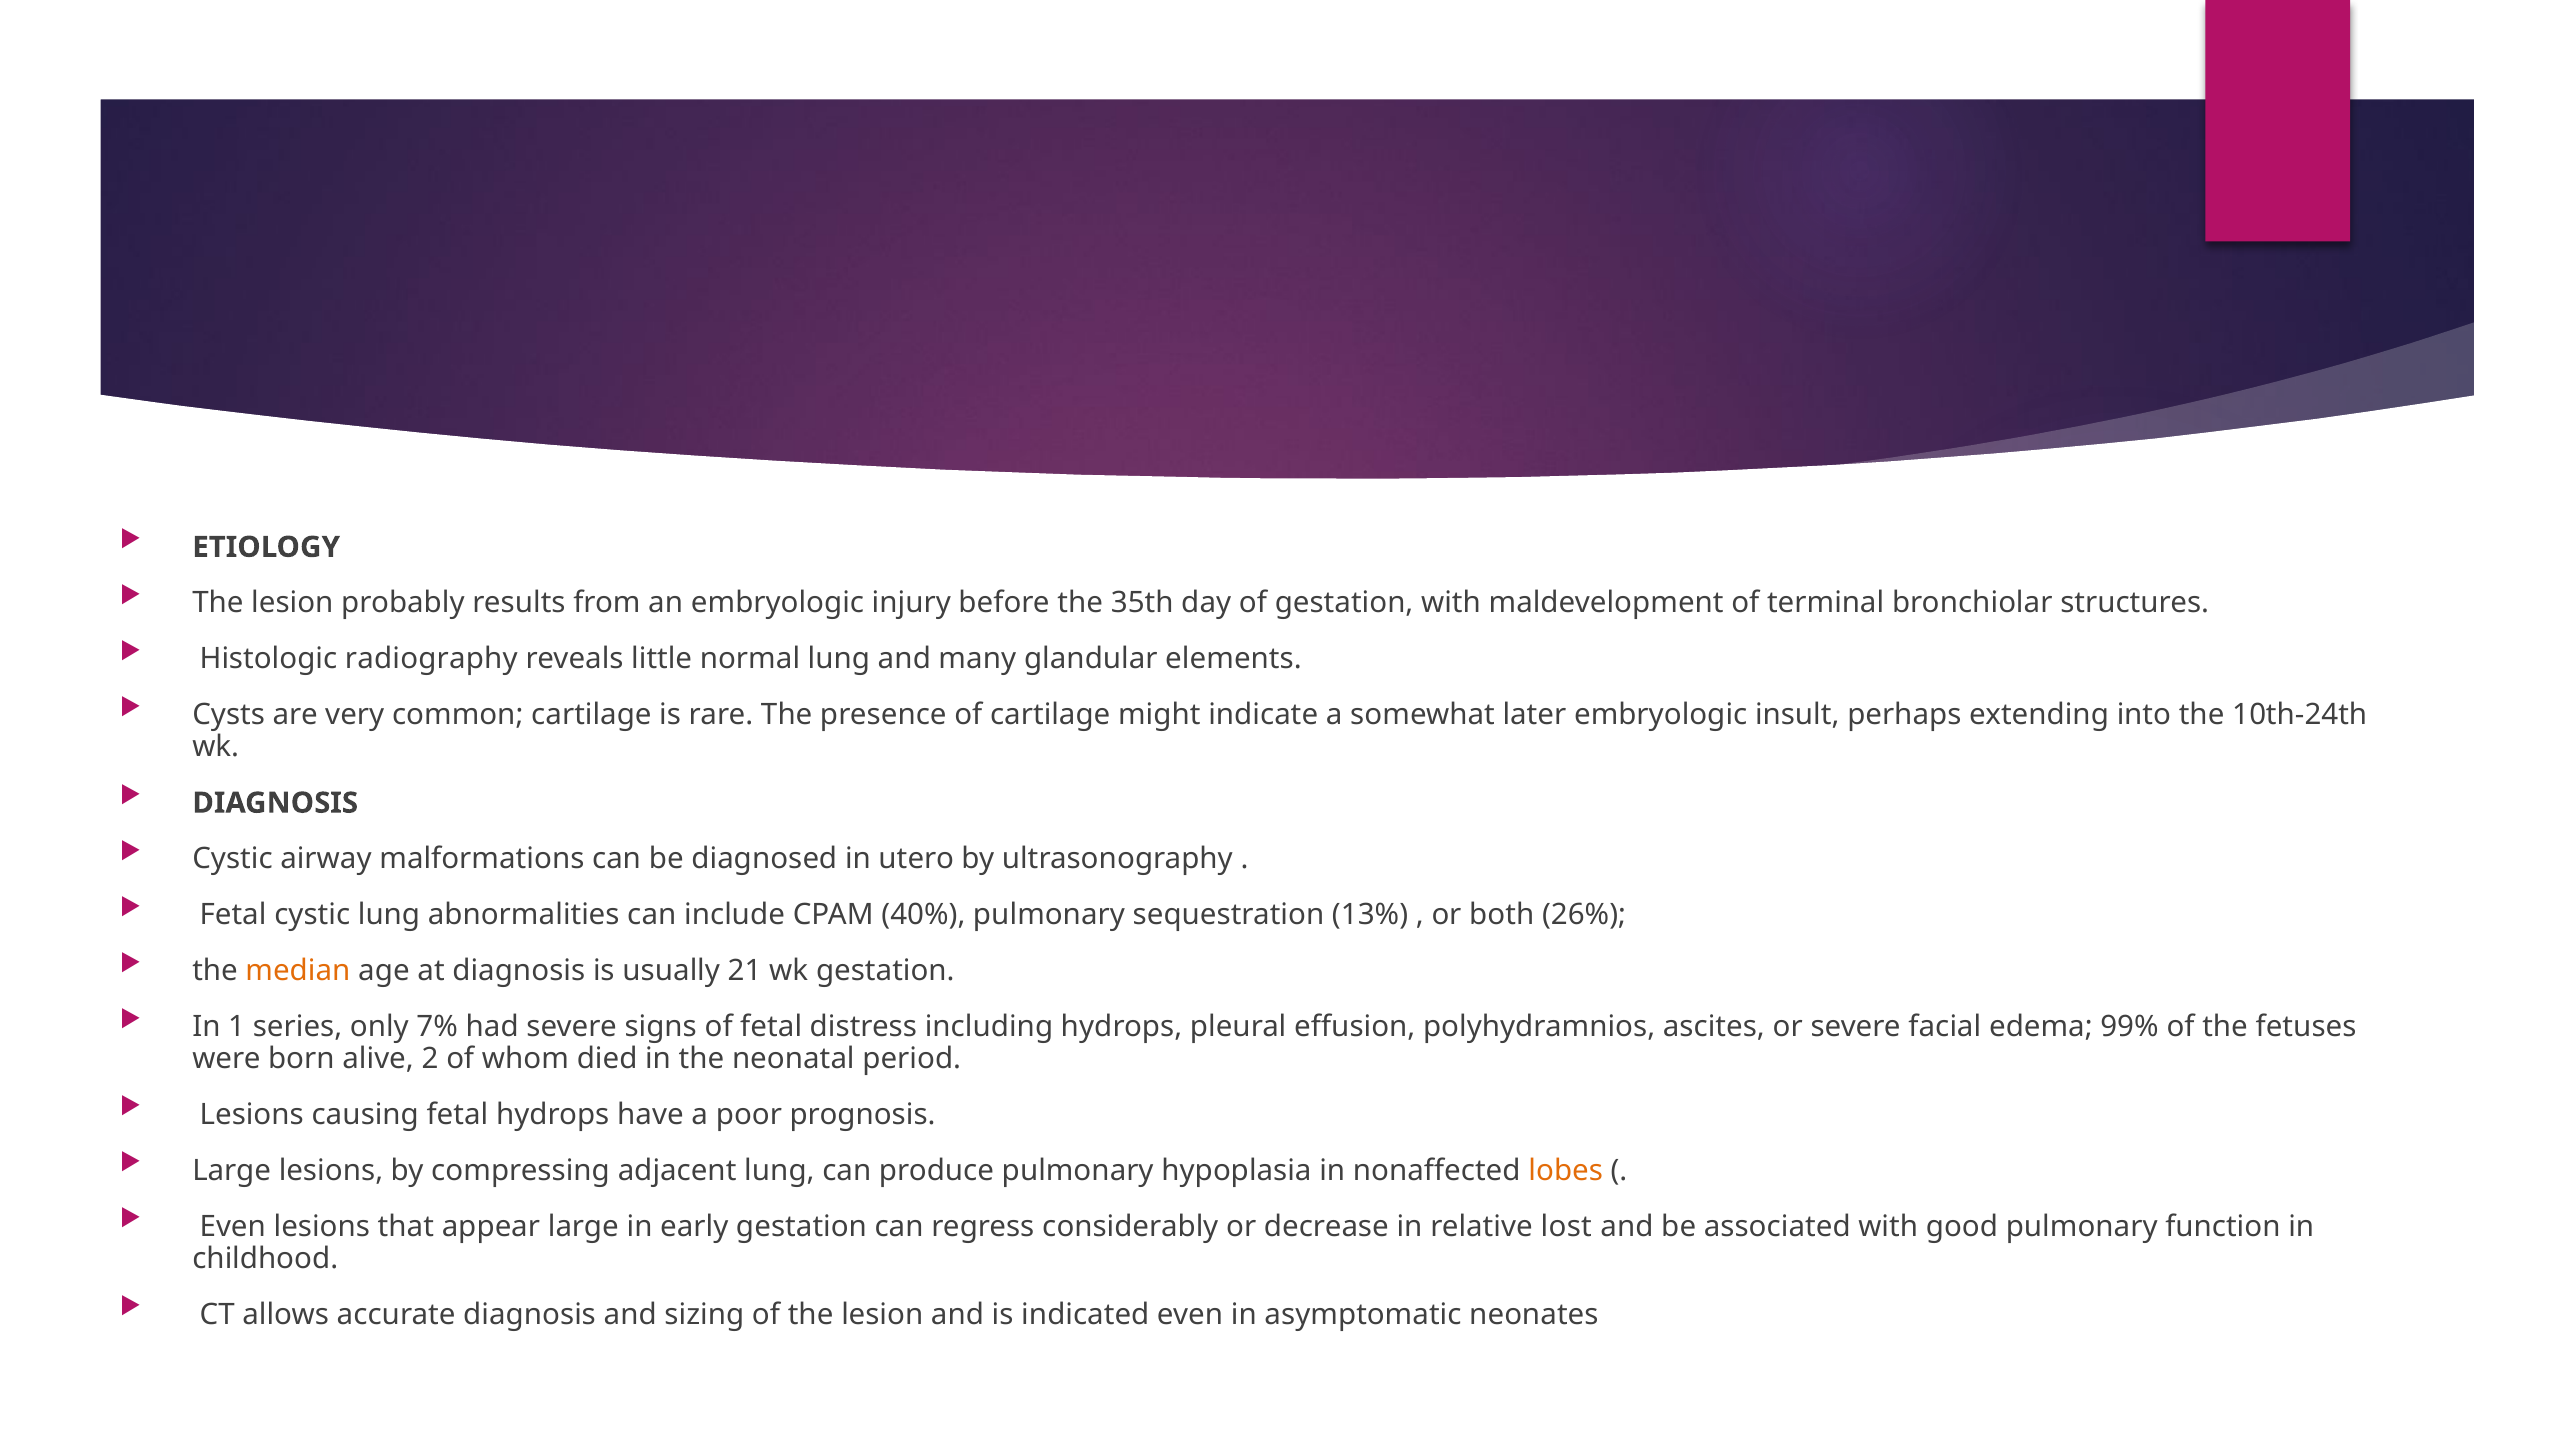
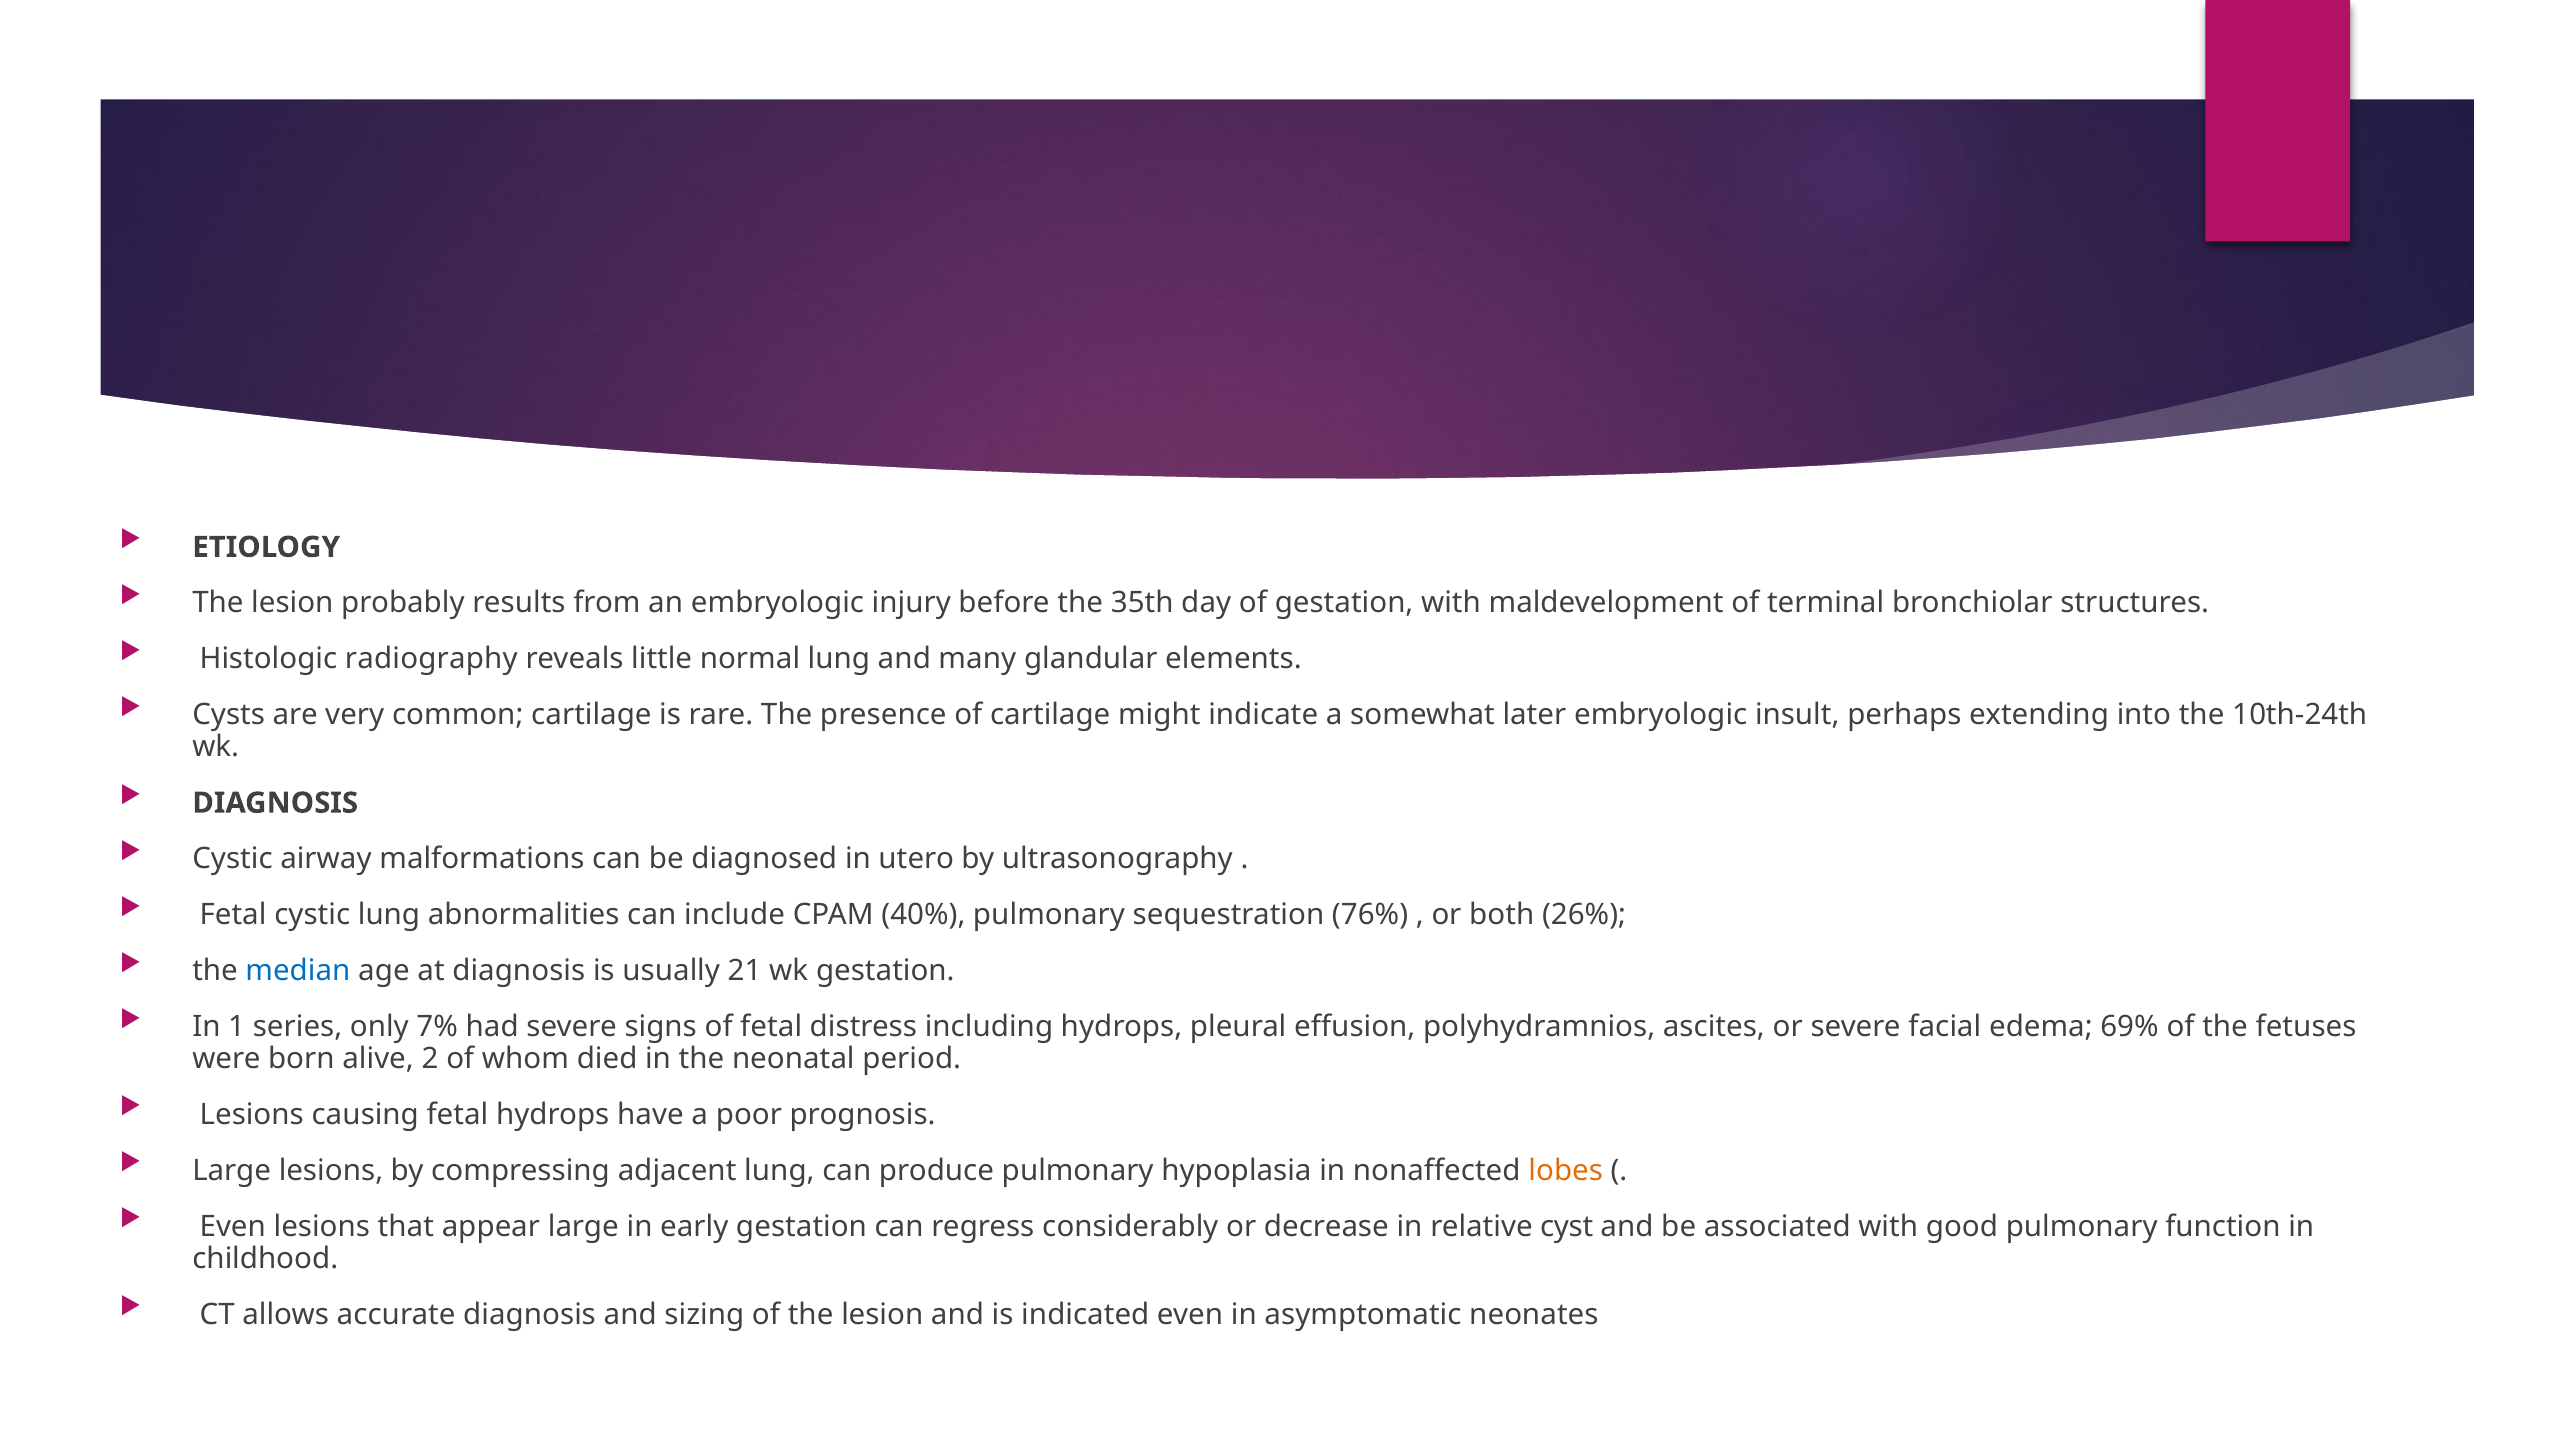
13%: 13% -> 76% (1370, 915)
median colour: orange -> blue (298, 971)
99%: 99% -> 69% (2129, 1027)
lost: lost -> cyst (1567, 1227)
